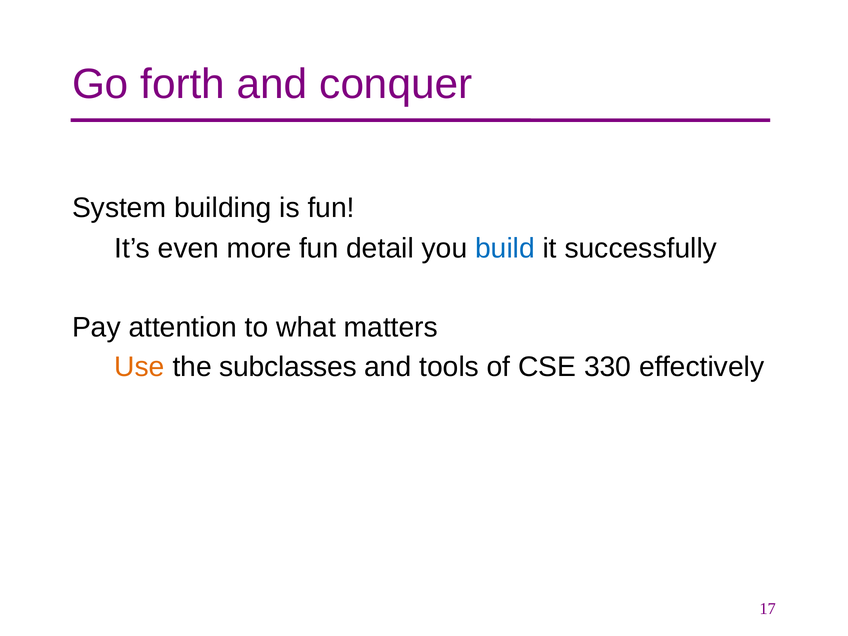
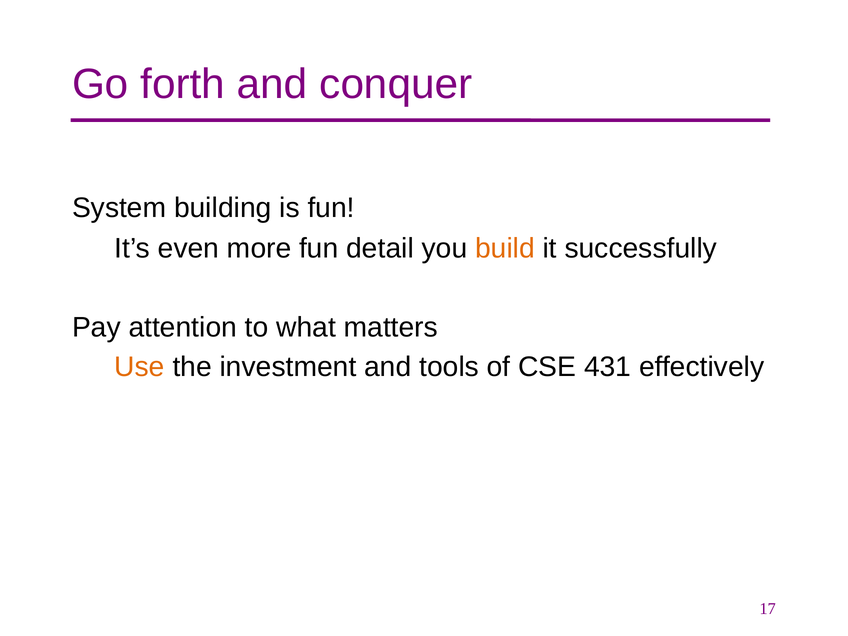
build colour: blue -> orange (505, 248)
subclasses: subclasses -> investment (288, 367)
330: 330 -> 431 (608, 367)
